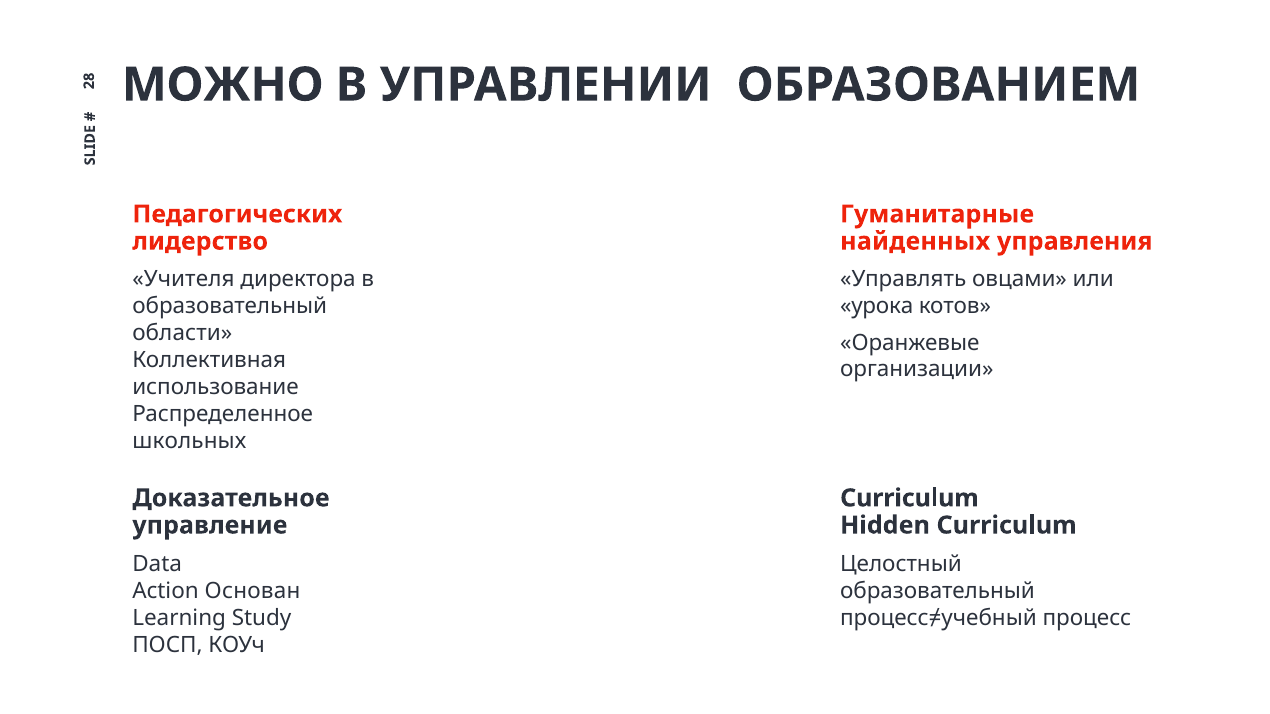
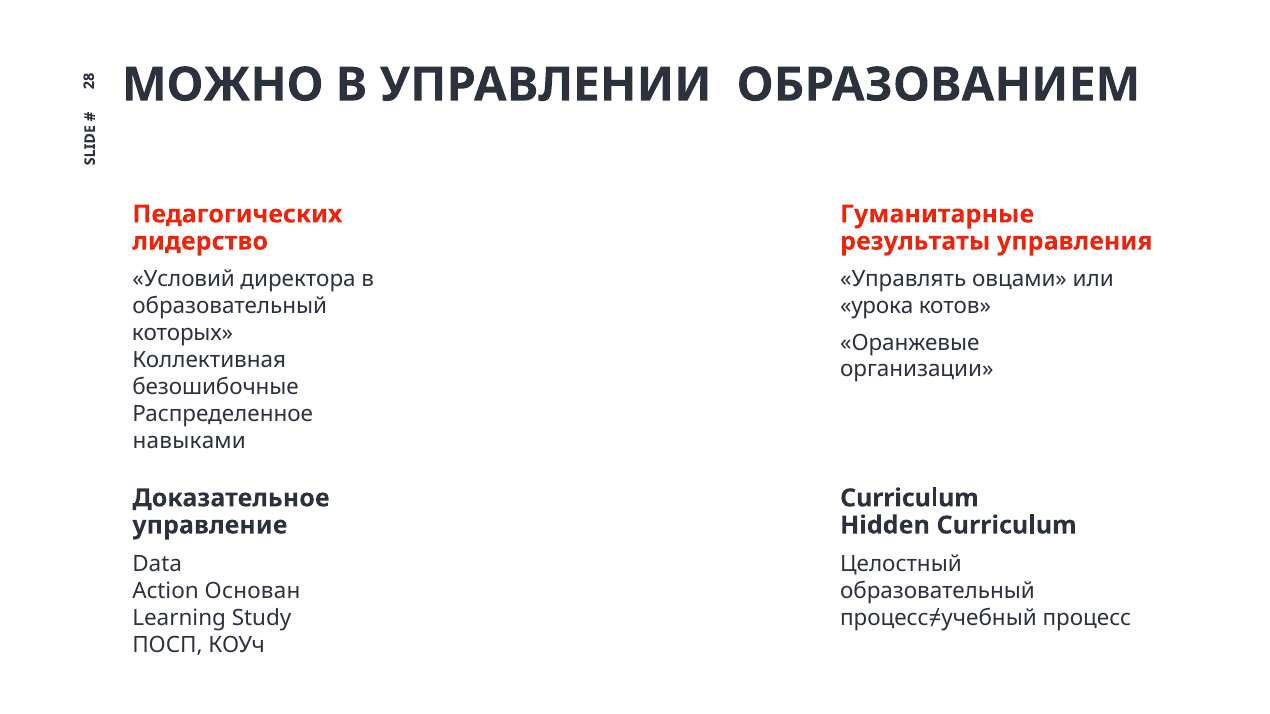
найденных: найденных -> результаты (915, 241)
Учителя: Учителя -> Условий (184, 280)
области: области -> которых (182, 334)
использование: использование -> безошибочные (216, 387)
школьных: школьных -> навыками (189, 441)
